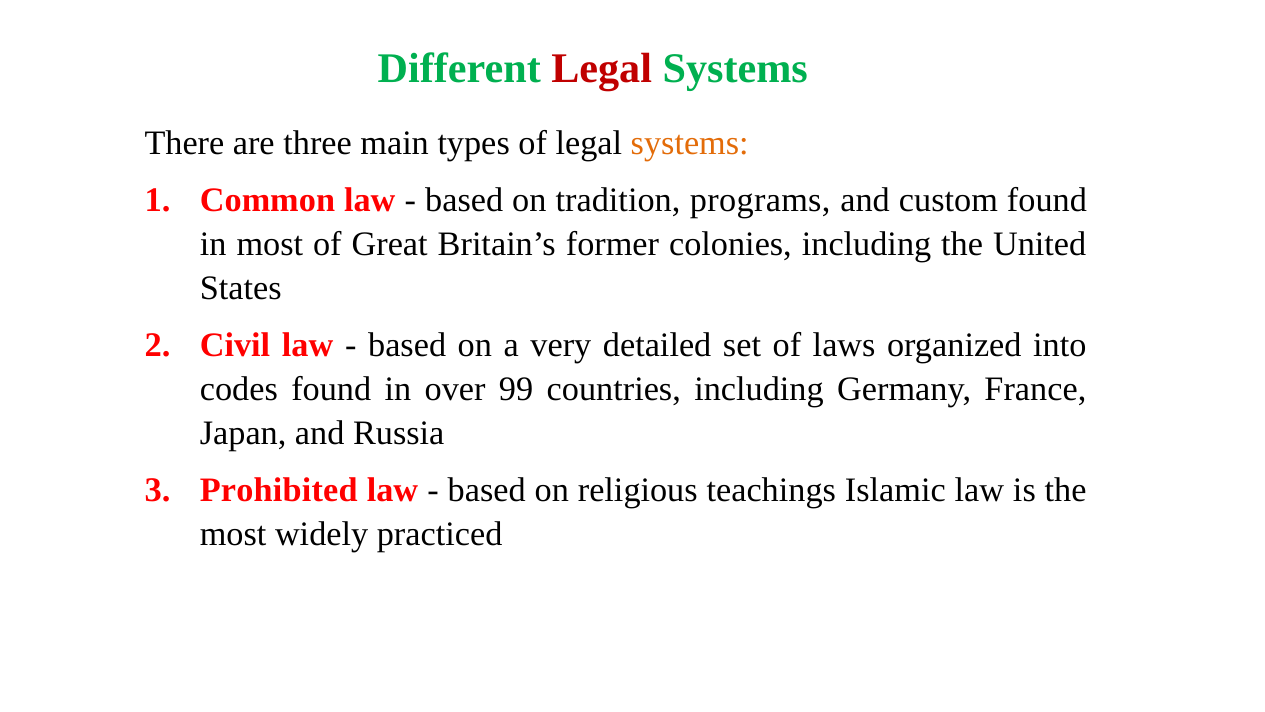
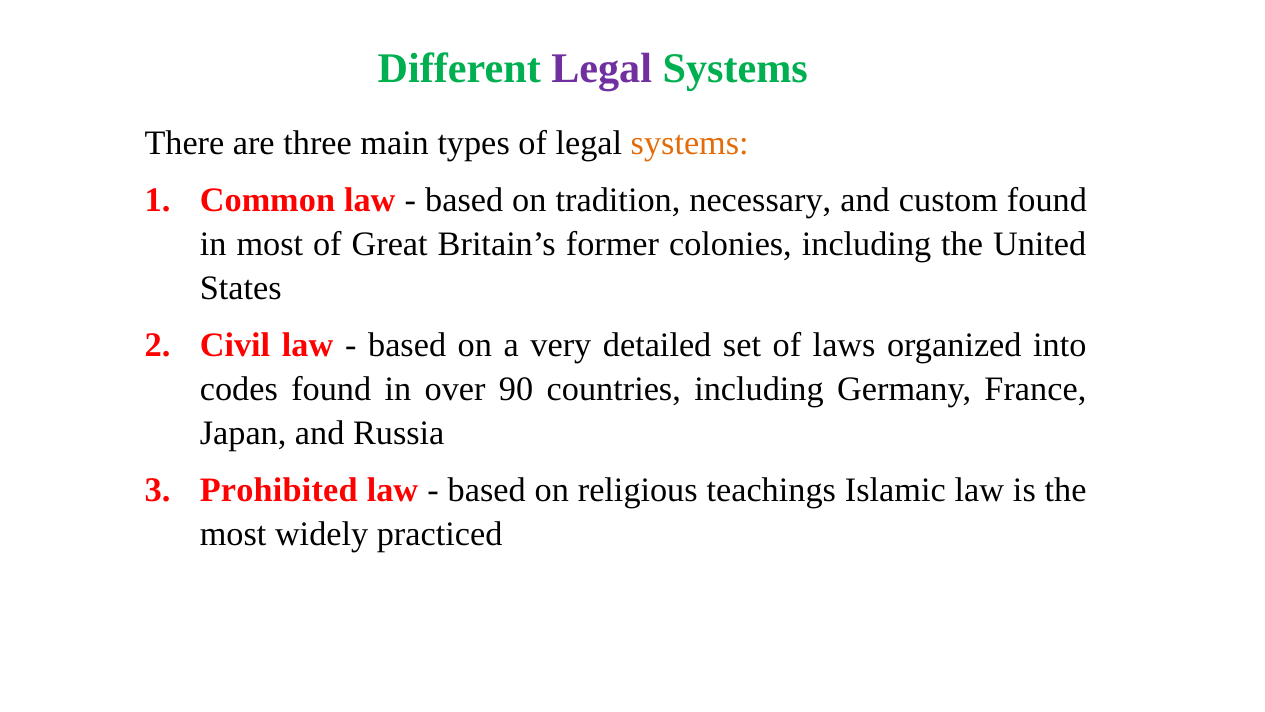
Legal colour: red -> purple (602, 69)
programs: programs -> necessary (760, 200)
99: 99 -> 90 (516, 389)
